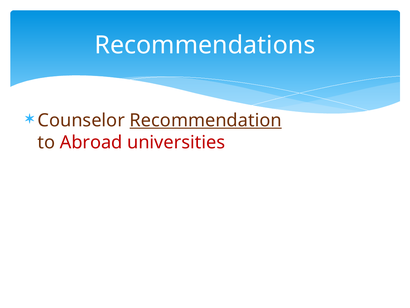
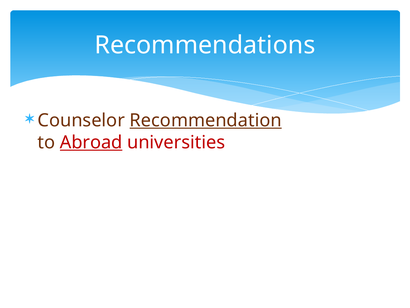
Abroad underline: none -> present (91, 142)
